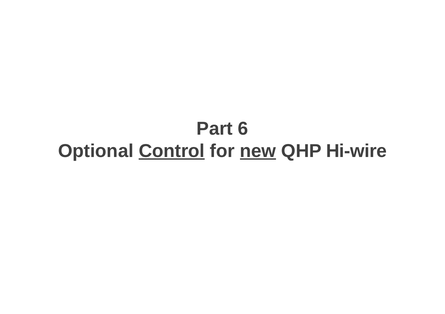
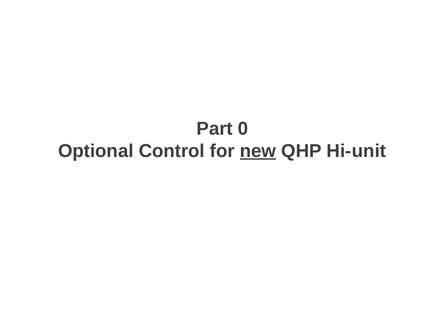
6: 6 -> 0 (243, 129)
Control underline: present -> none (172, 151)
Hi-wire: Hi-wire -> Hi-unit (356, 151)
